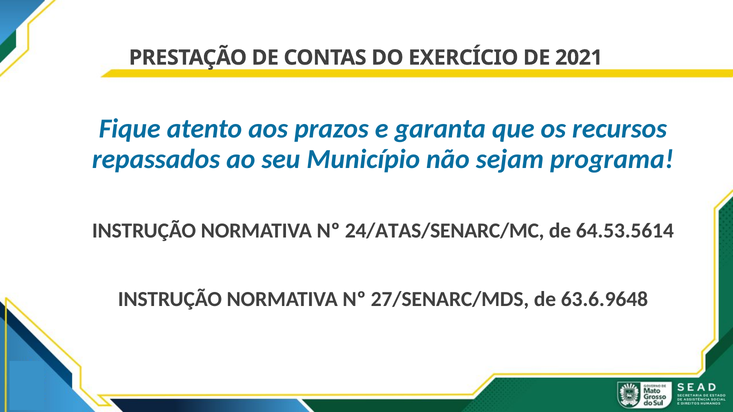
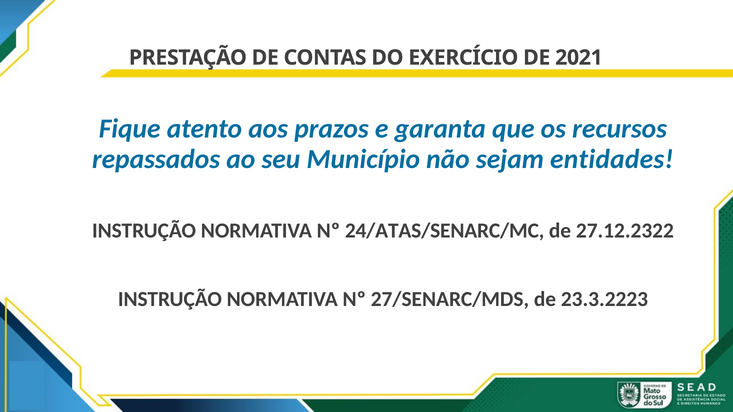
programa: programa -> entidades (612, 159)
64.53.5614: 64.53.5614 -> 27.12.2322 (625, 231)
63.6.9648: 63.6.9648 -> 23.3.2223 (604, 299)
